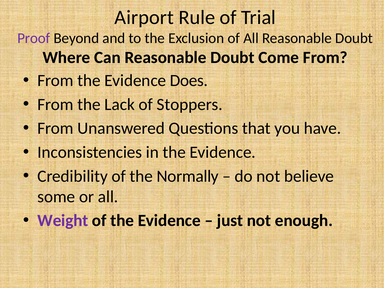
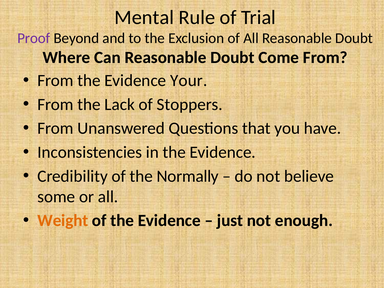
Airport: Airport -> Mental (144, 17)
Does: Does -> Your (189, 81)
Weight colour: purple -> orange (63, 221)
